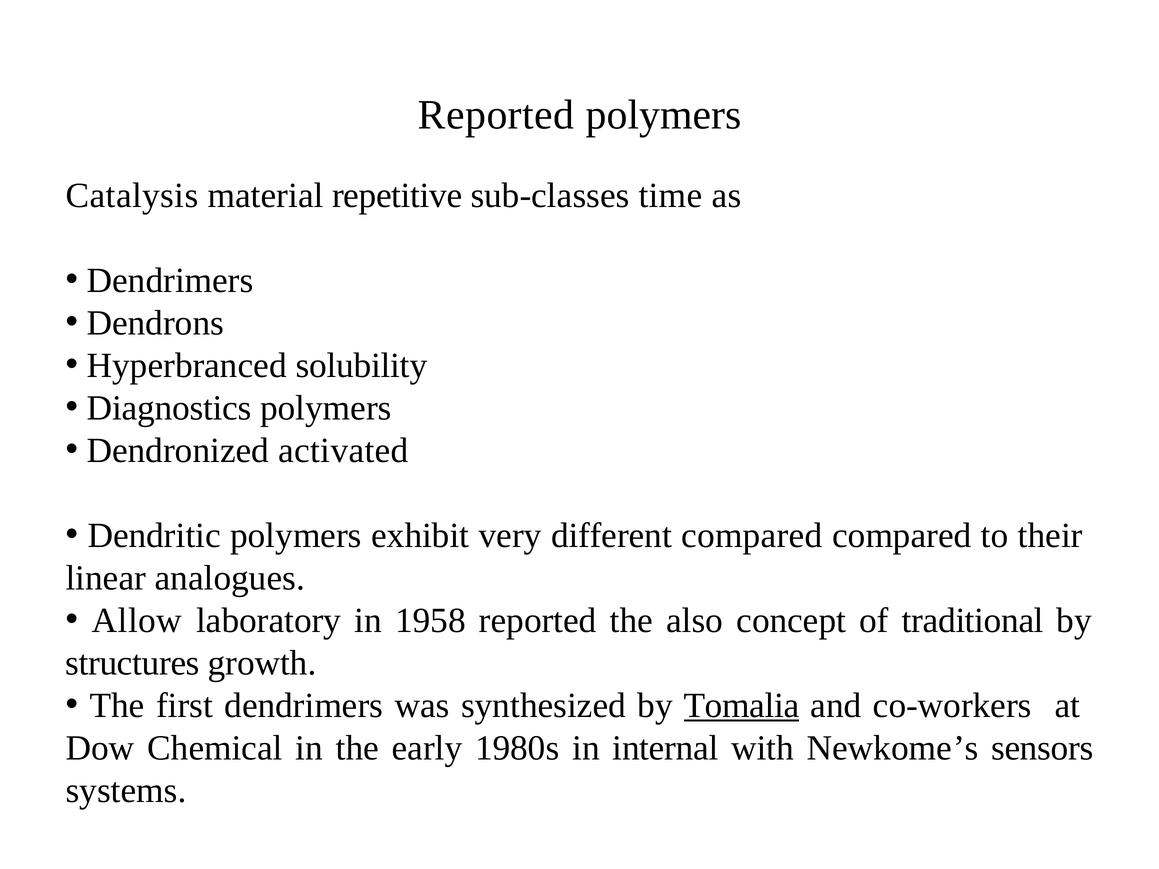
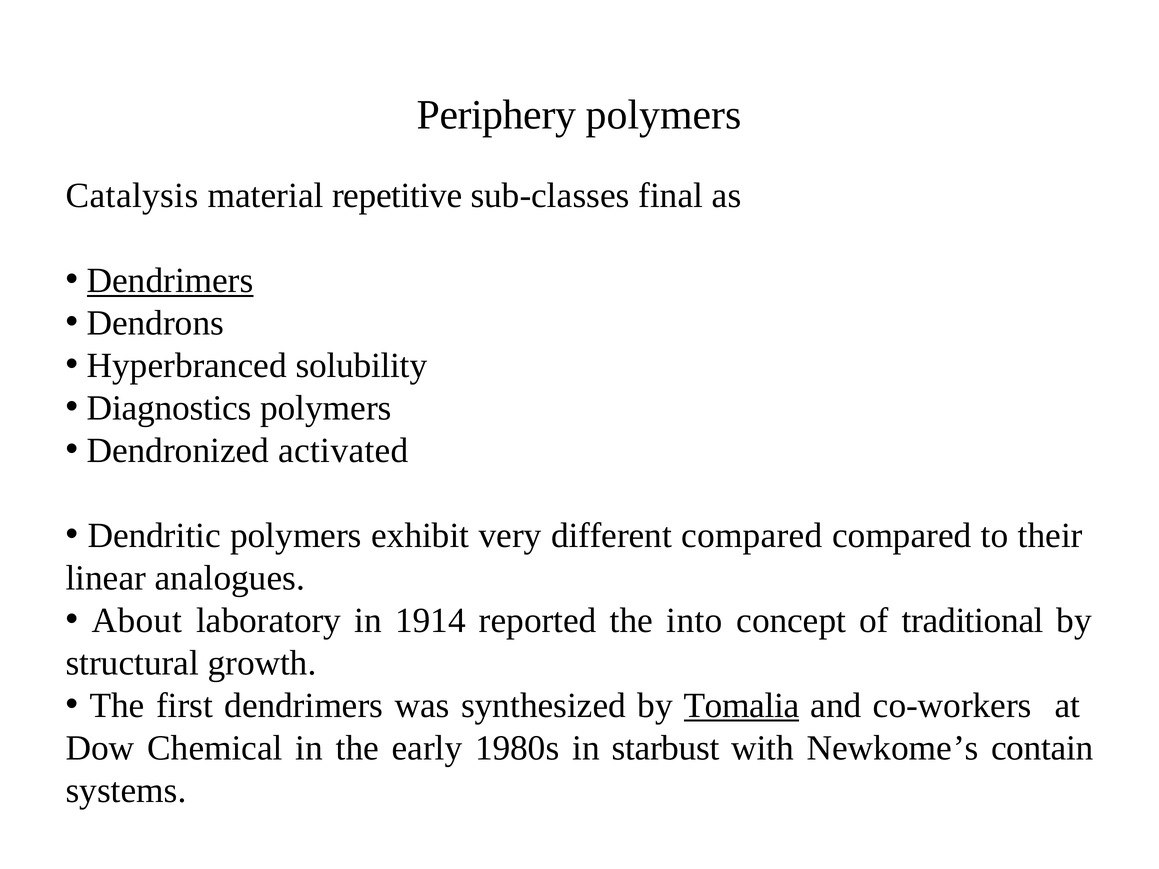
Reported: Reported -> Periphery (496, 115)
time: time -> final (671, 196)
Dendrimers underline: none -> present (170, 281)
Allow: Allow -> About (137, 621)
1958: 1958 -> 1914 (430, 621)
also: also -> into (694, 621)
structures: structures -> structural (132, 663)
internal: internal -> starbust (666, 748)
sensors: sensors -> contain (1042, 748)
